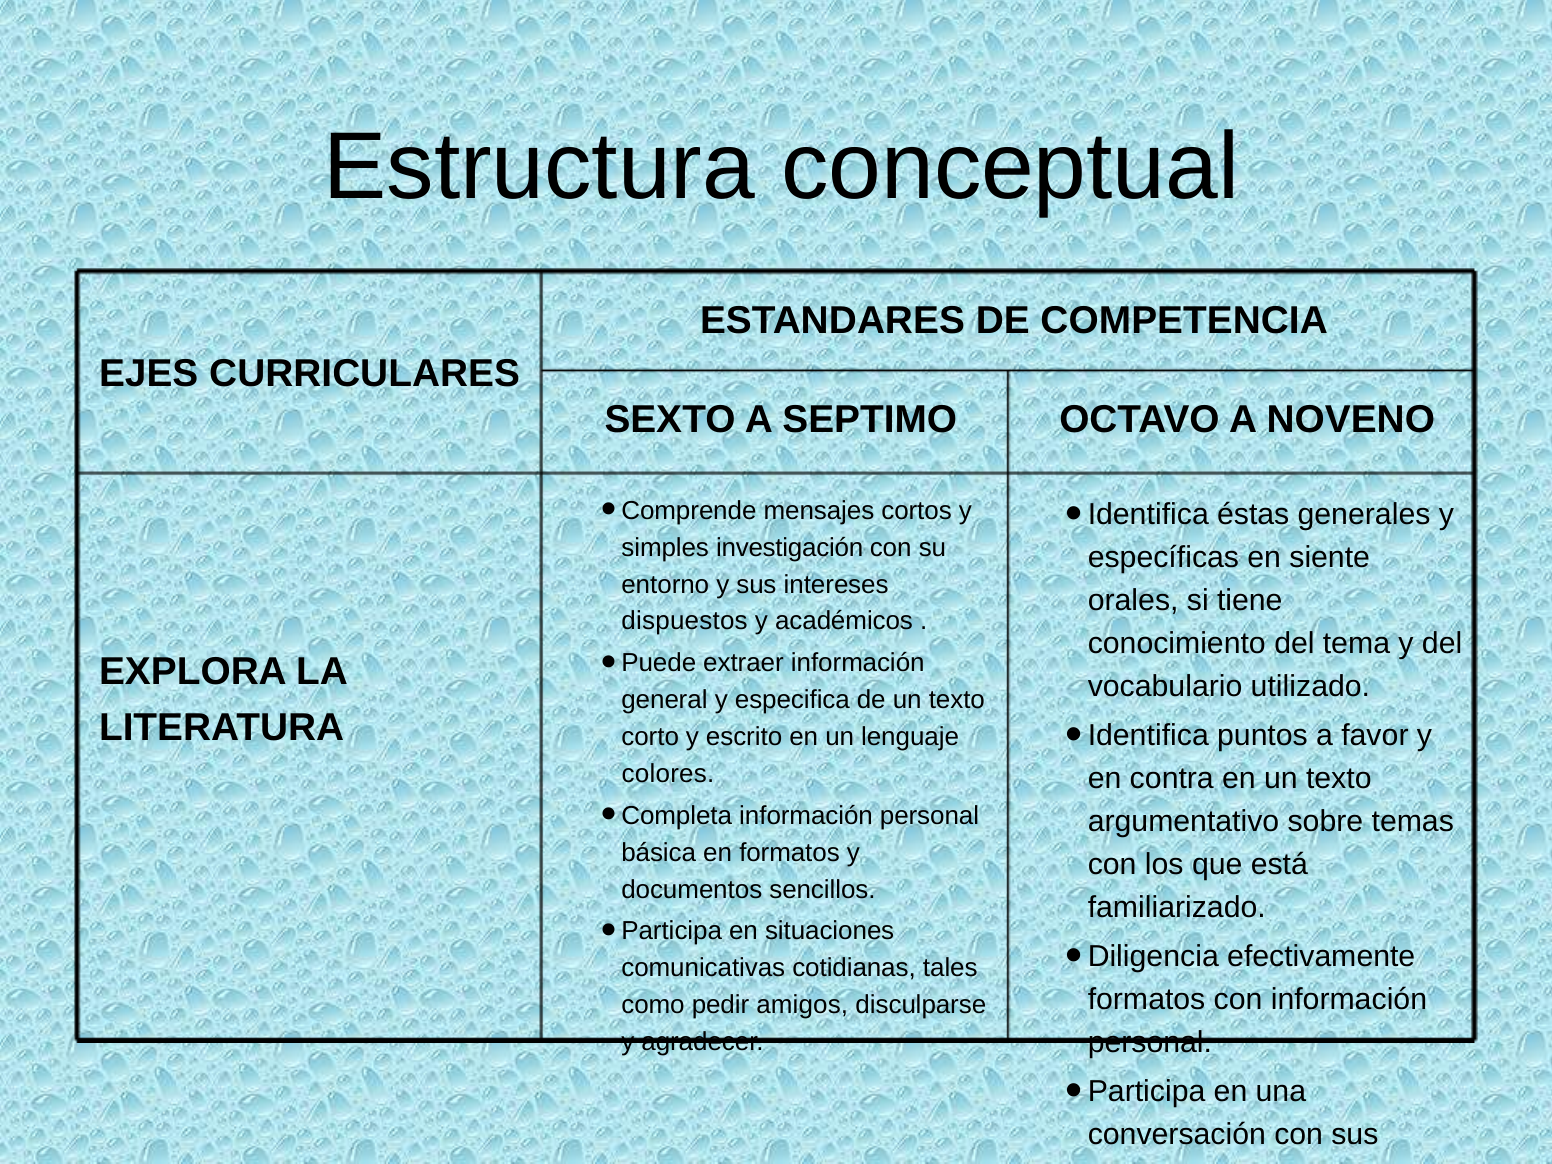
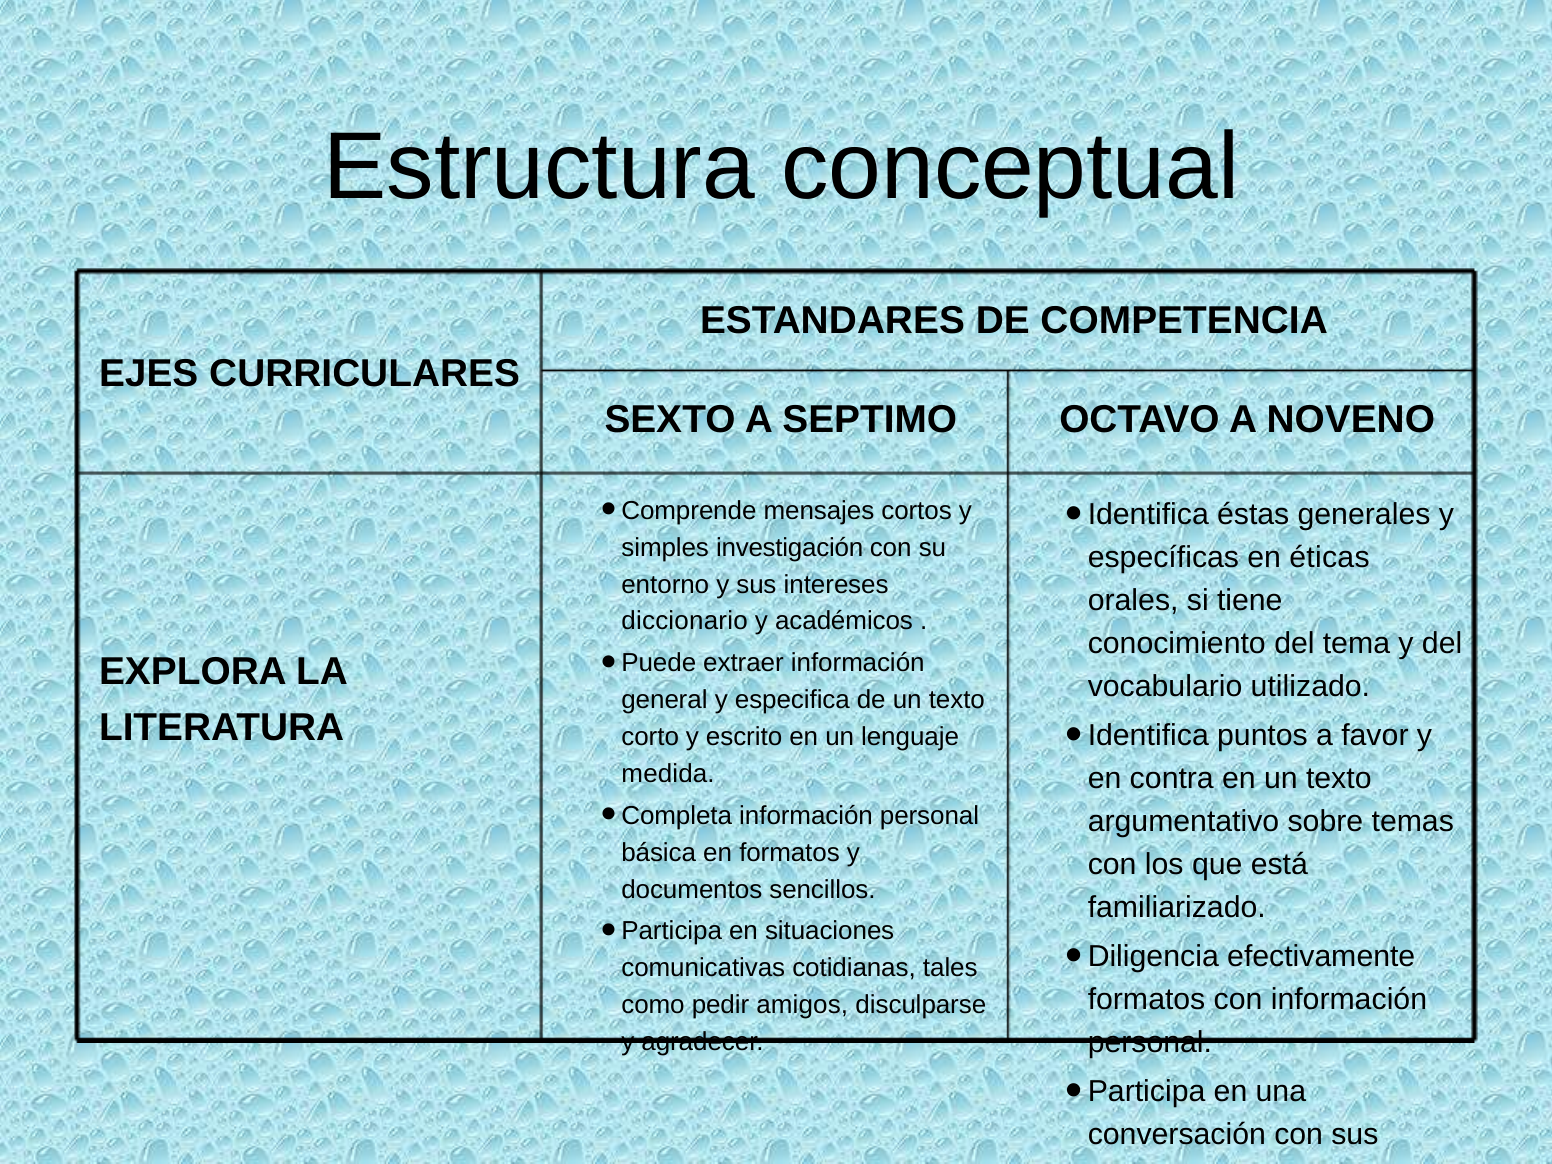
siente: siente -> éticas (1330, 558)
dispuestos: dispuestos -> diccionario (685, 621)
colores: colores -> medida (668, 774)
